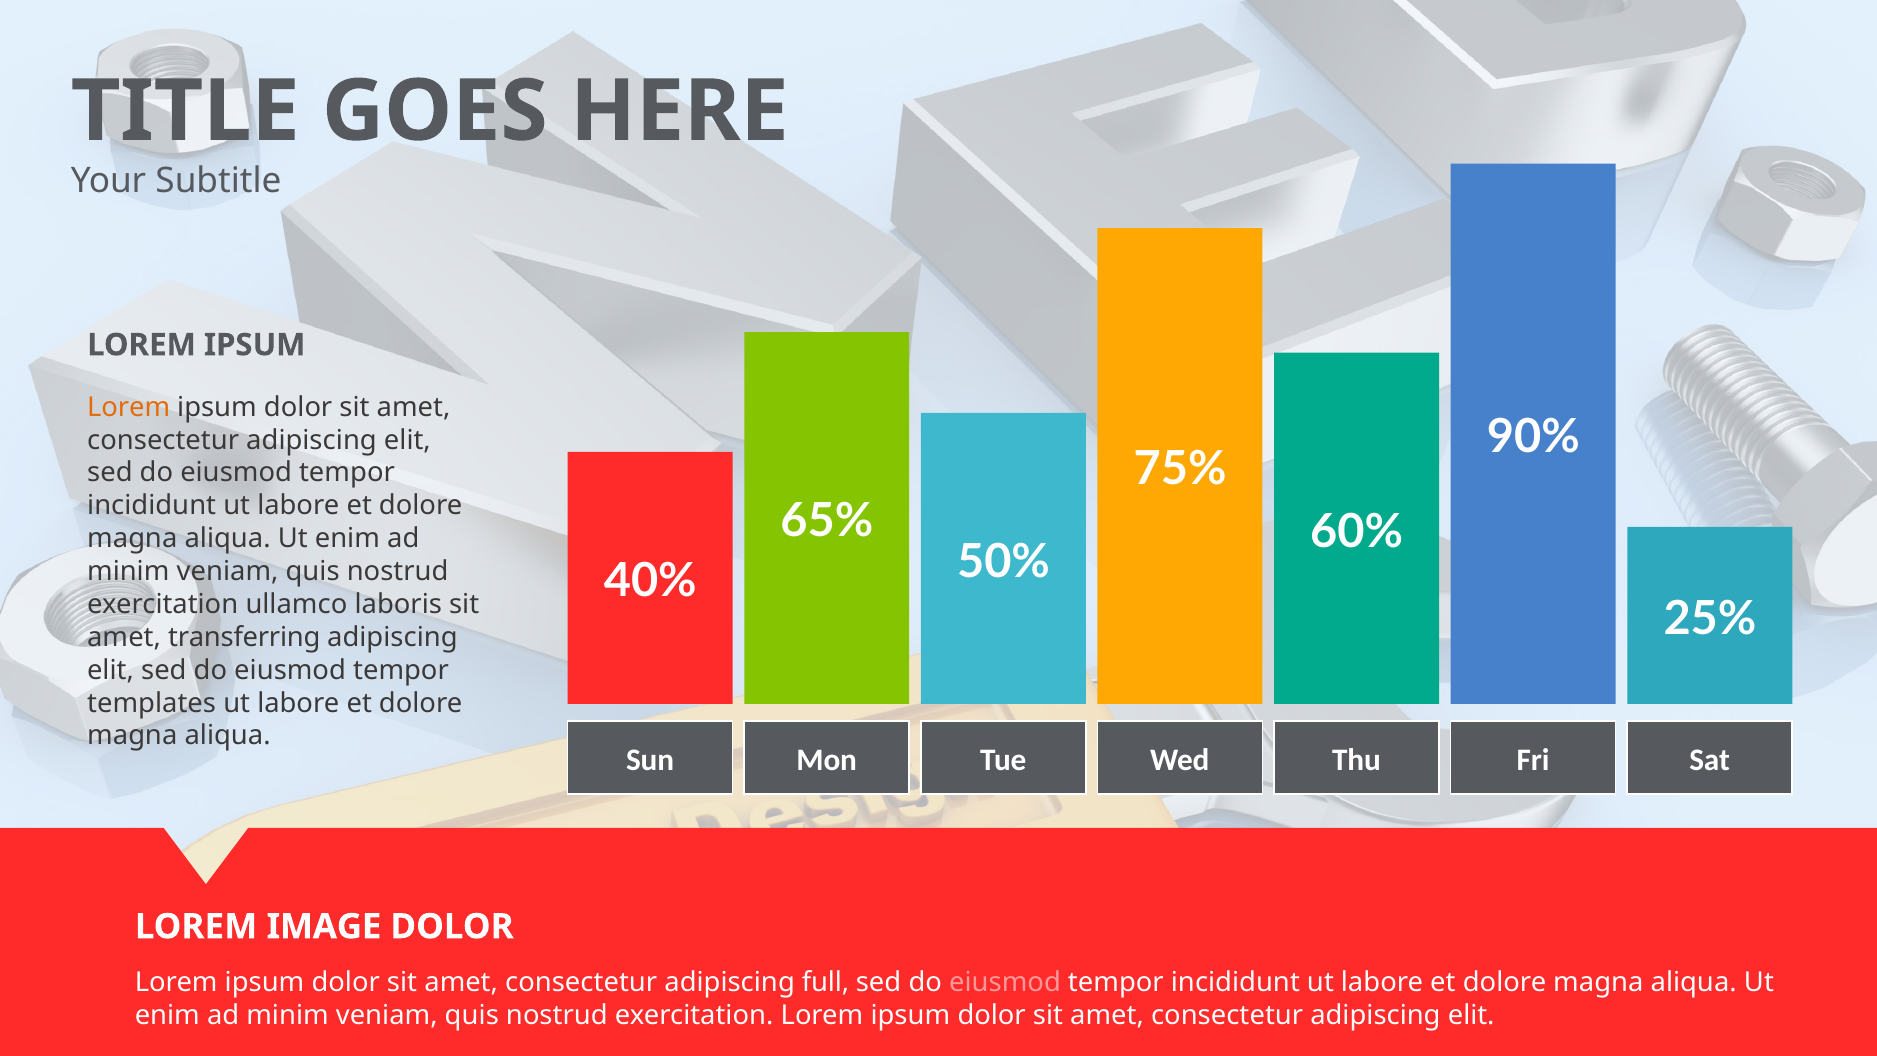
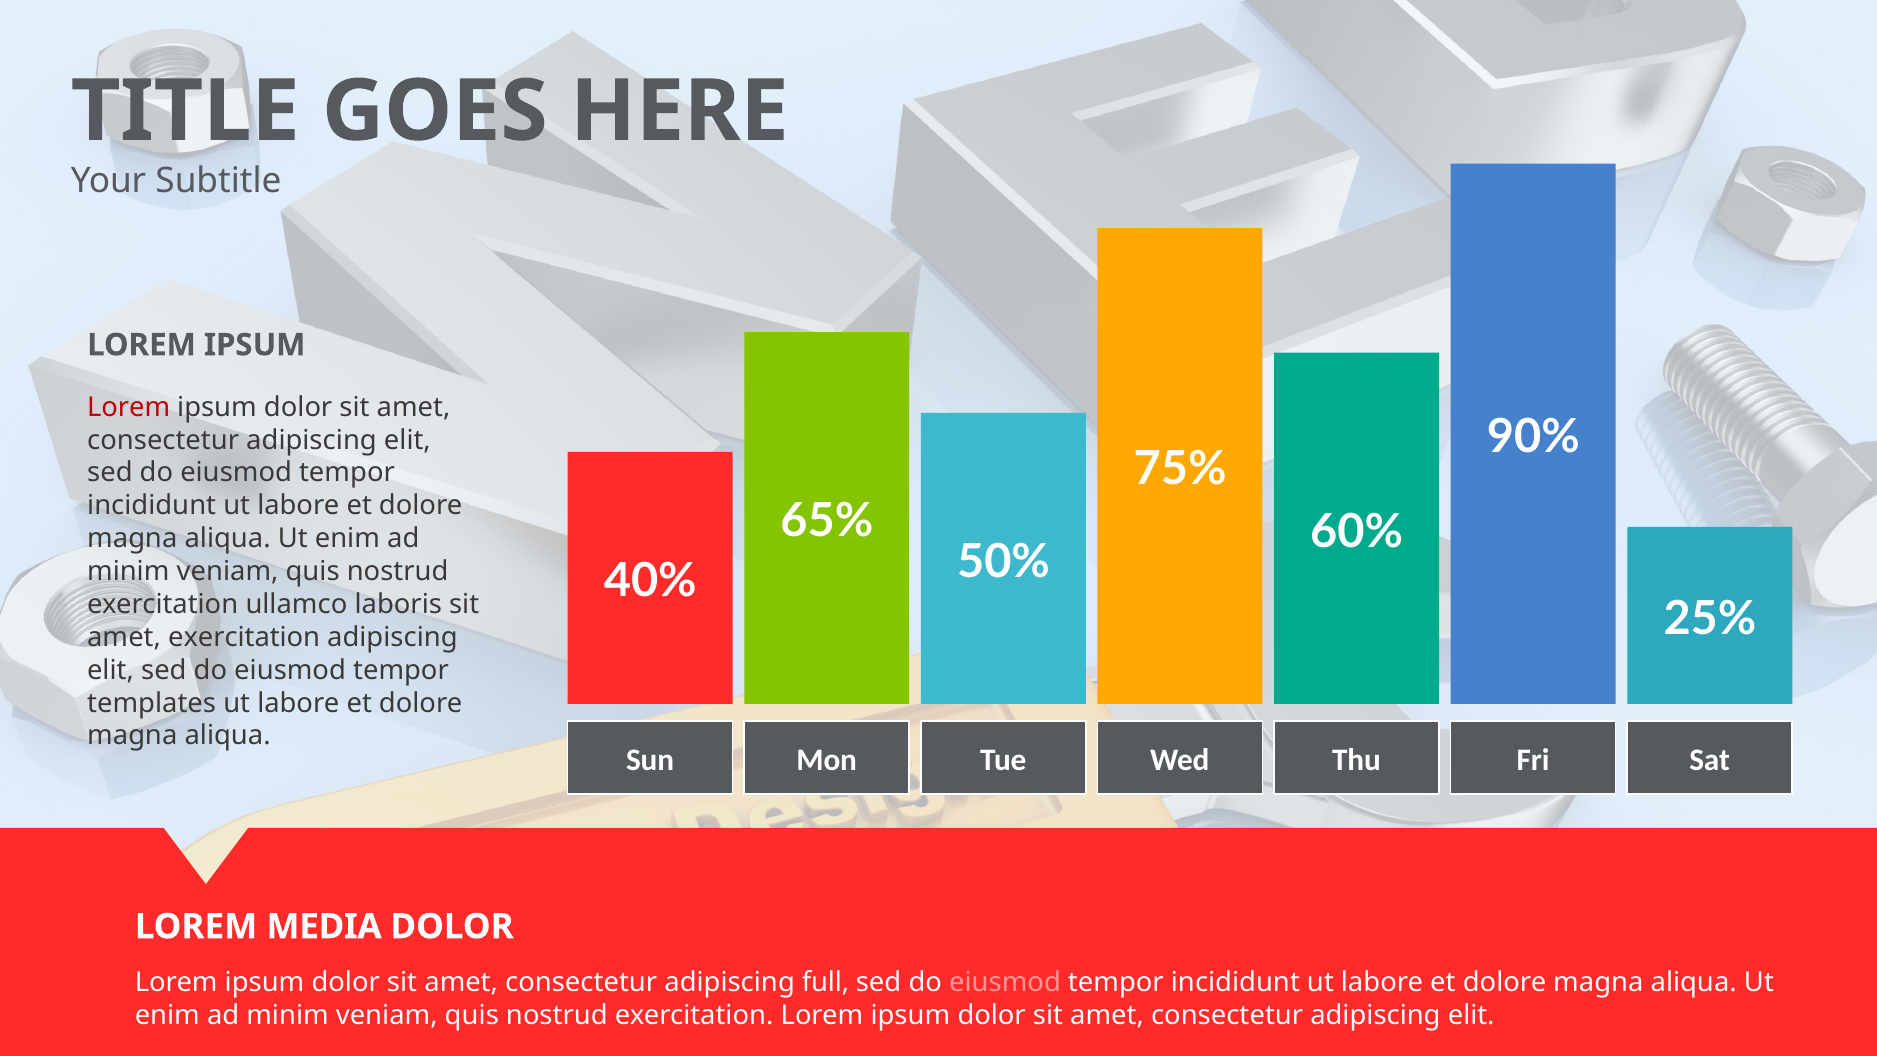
Lorem colour: orange -> red (129, 407)
amet transferring: transferring -> exercitation (244, 637)
IMAGE: IMAGE -> MEDIA (324, 926)
